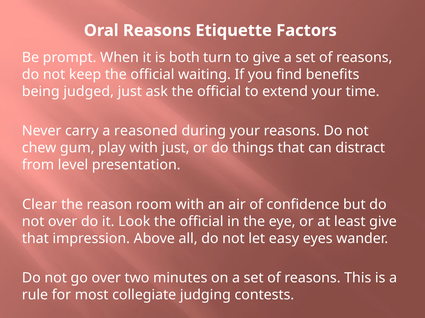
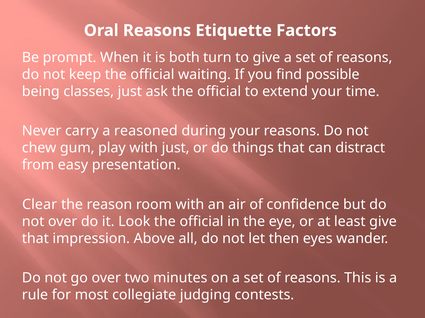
benefits: benefits -> possible (333, 75)
judged: judged -> classes (89, 92)
level: level -> easy (73, 165)
easy: easy -> then (284, 239)
